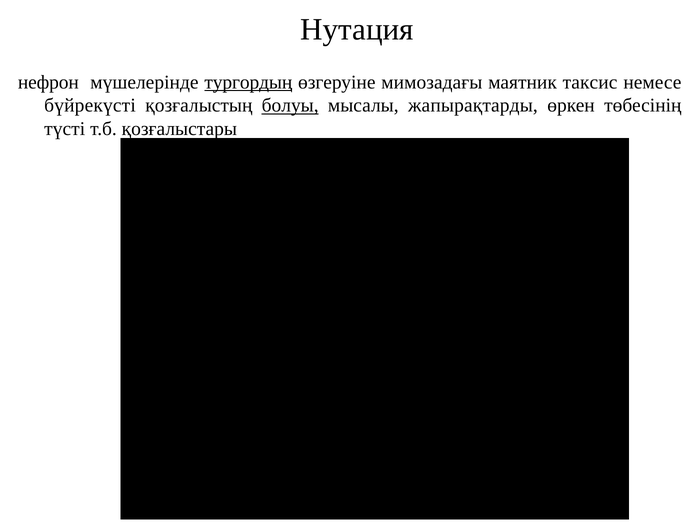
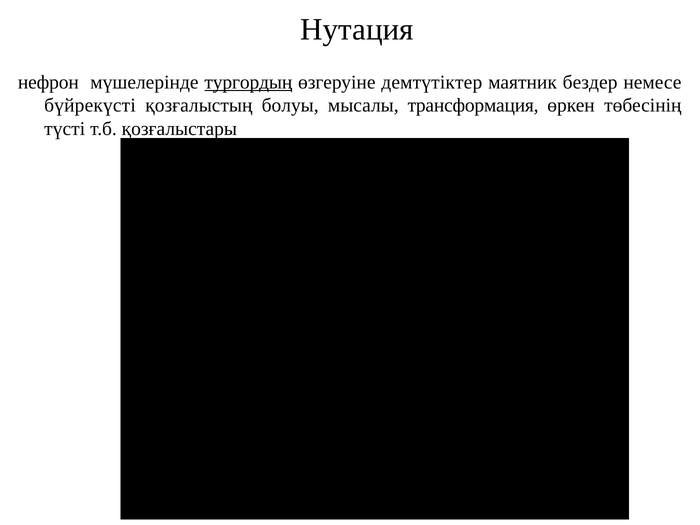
мимозадағы: мимозадағы -> демтүтіктер (432, 82)
таксис: таксис -> бездер (590, 82)
болуы underline: present -> none (290, 106)
жапырақтарды: жапырақтарды -> трансформация (473, 106)
